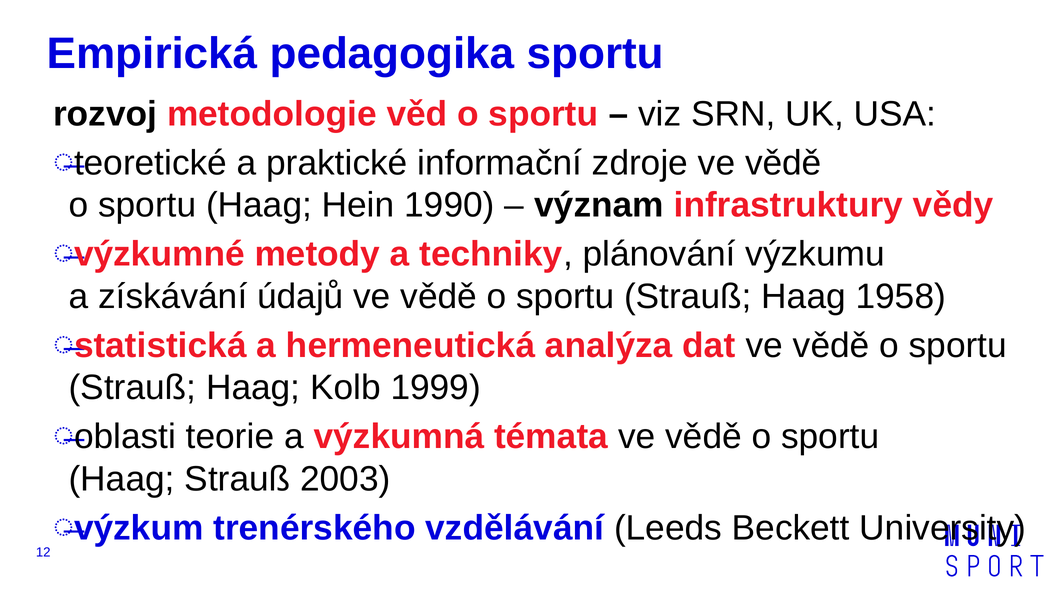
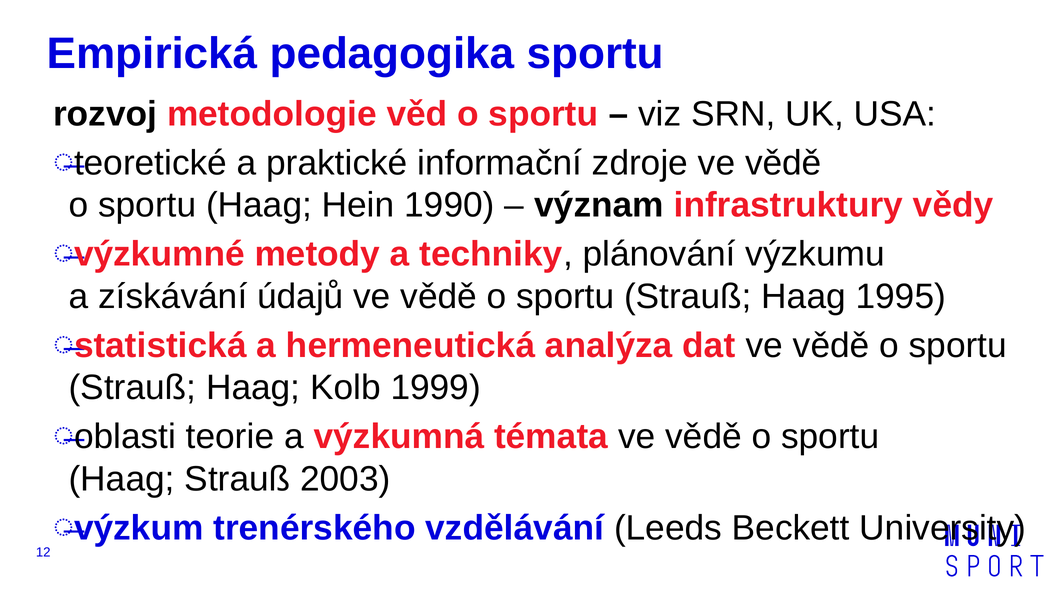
1958: 1958 -> 1995 (901, 297)
